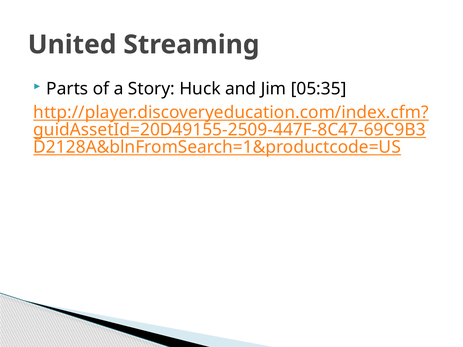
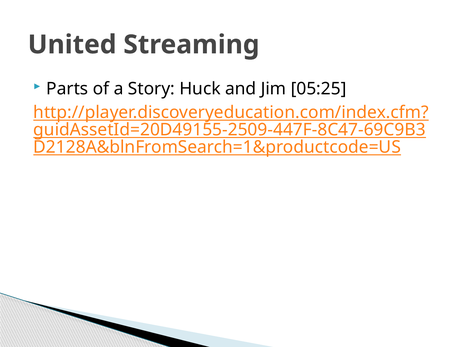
05:35: 05:35 -> 05:25 (319, 89)
